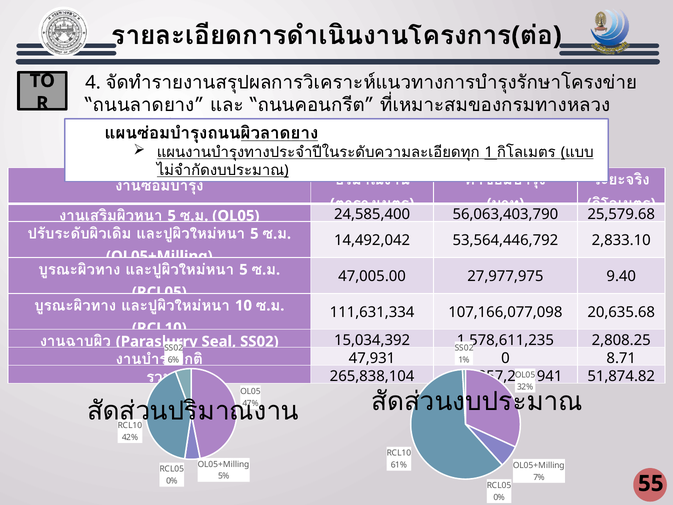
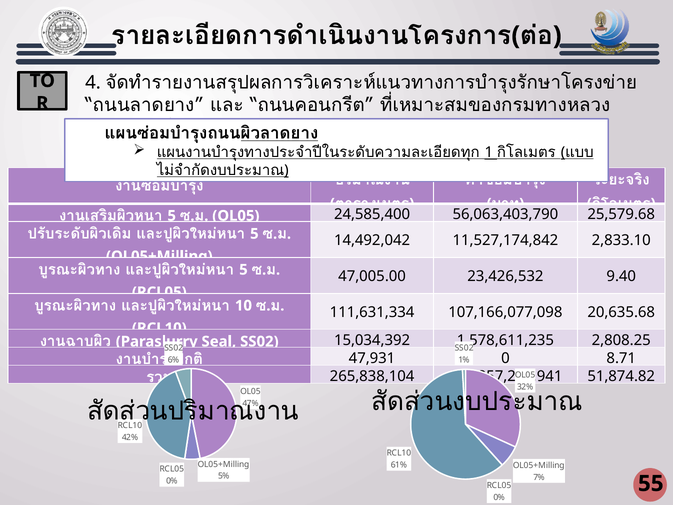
53,564,446,792: 53,564,446,792 -> 11,527,174,842 (505, 240)
27,977,975: 27,977,975 -> 23,426,532 (505, 276)
